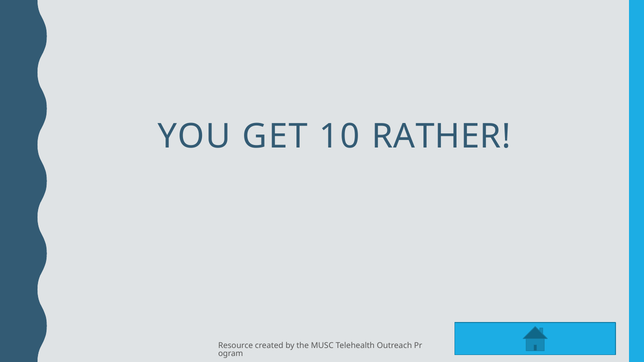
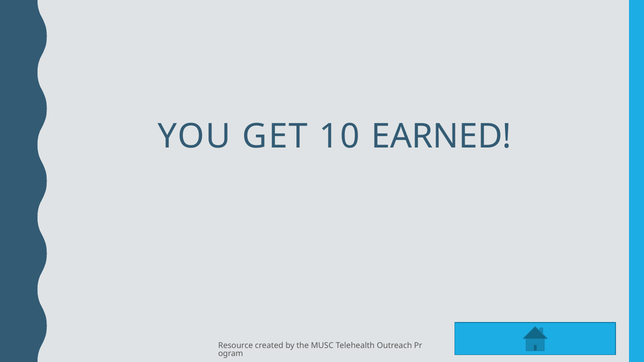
RATHER: RATHER -> EARNED (442, 136)
